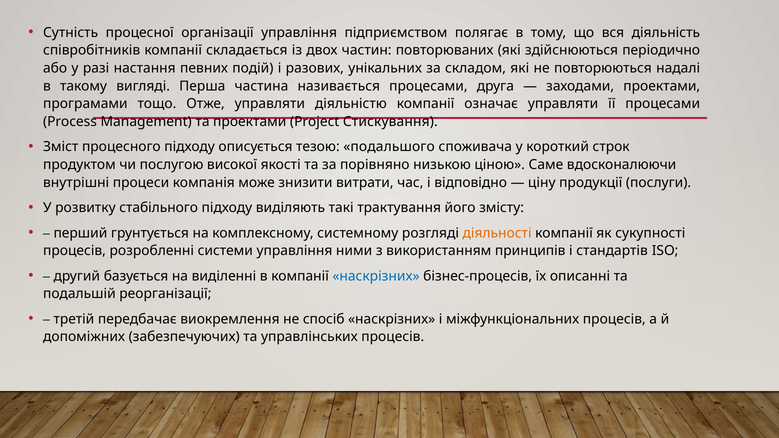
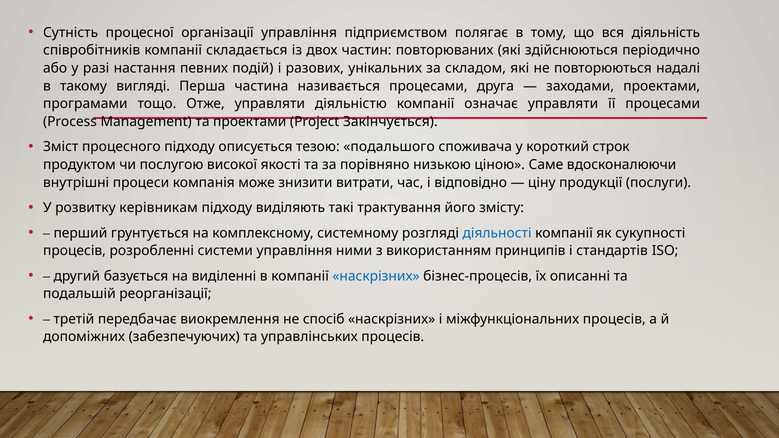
Стискування: Стискування -> Закінчується (390, 122)
стабільного: стабільного -> керівникам (159, 208)
діяльності colour: orange -> blue (497, 233)
